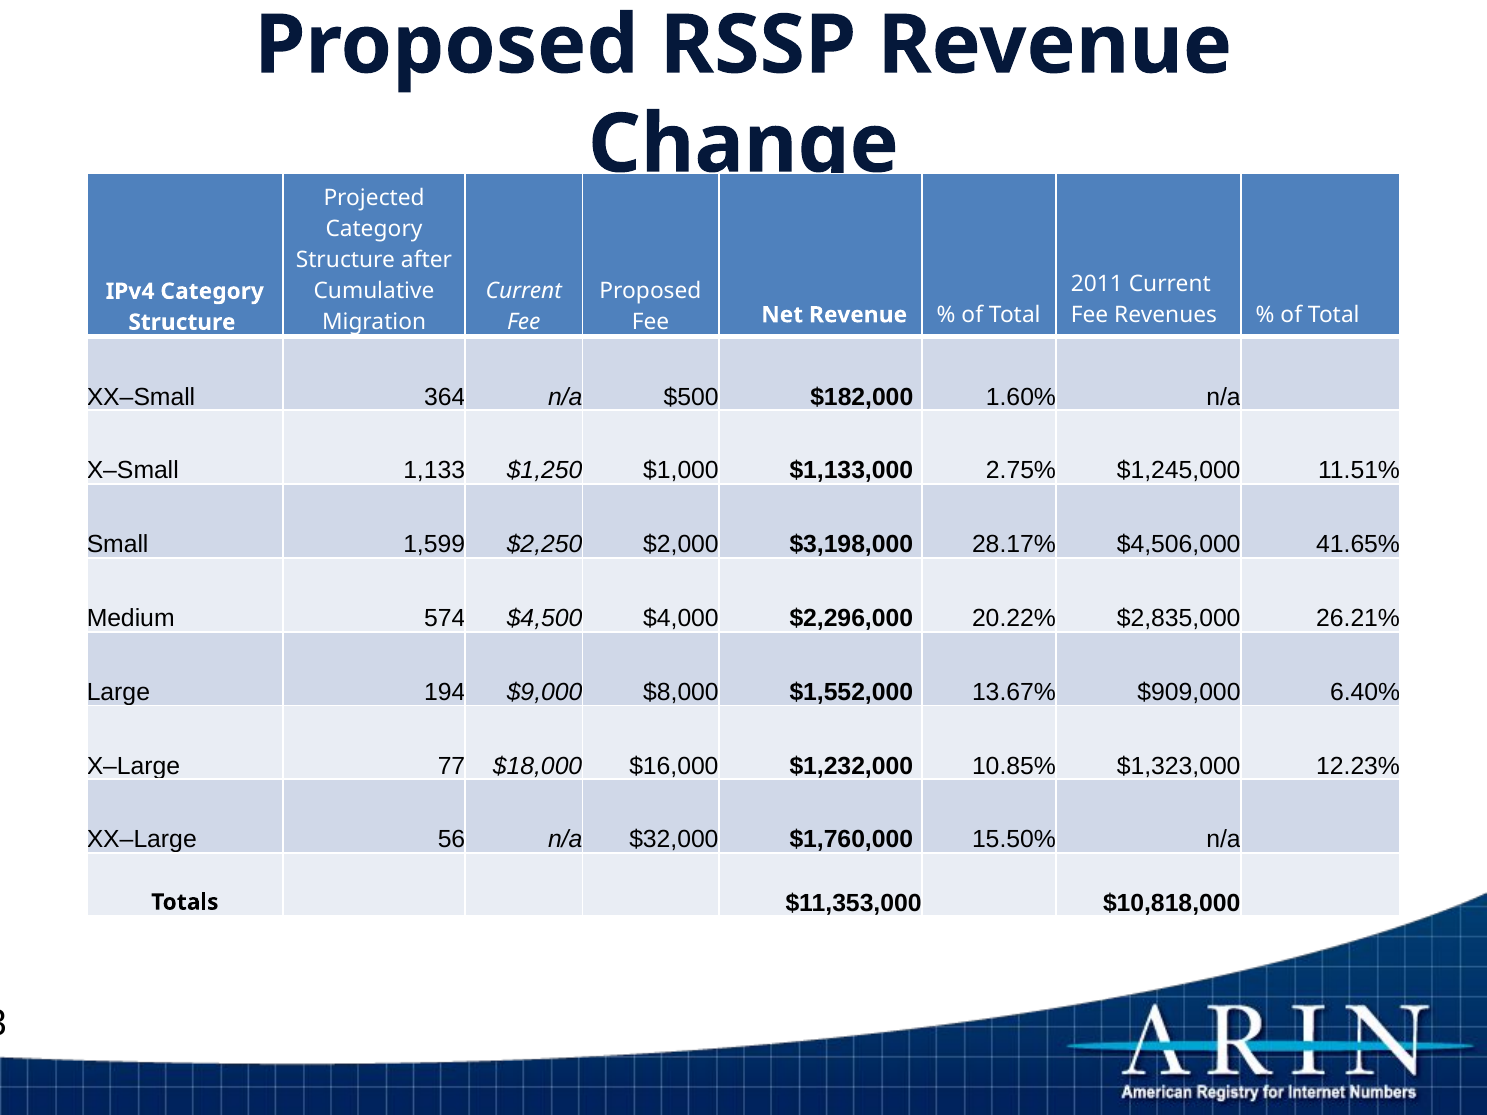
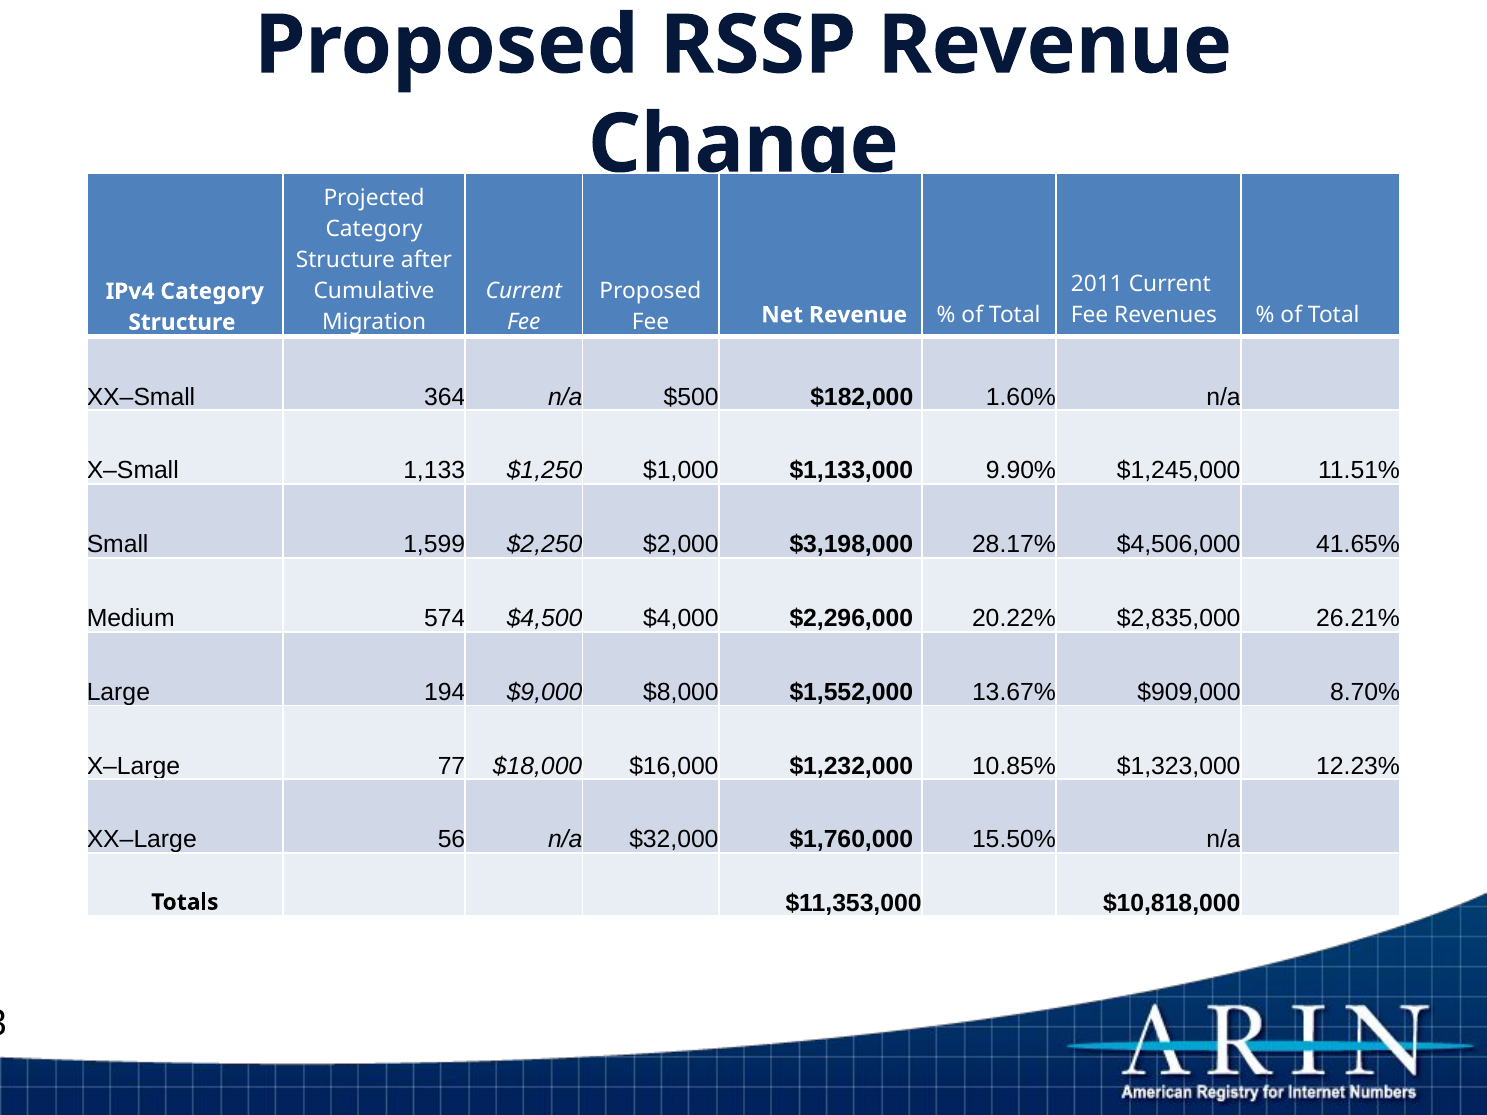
2.75%: 2.75% -> 9.90% (1021, 471)
6.40%: 6.40% -> 8.70% (1365, 692)
